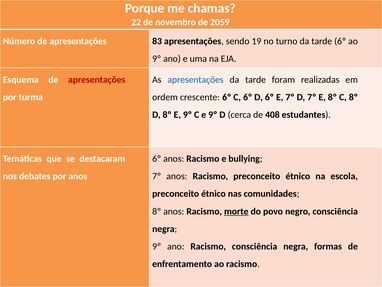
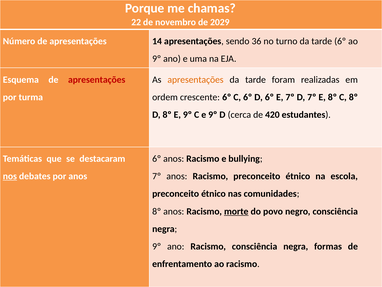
2059: 2059 -> 2029 (220, 22)
83: 83 -> 14 (157, 41)
19: 19 -> 36 (256, 41)
apresentações colour: blue -> orange (196, 79)
408: 408 -> 420 (272, 114)
nos underline: none -> present (10, 176)
